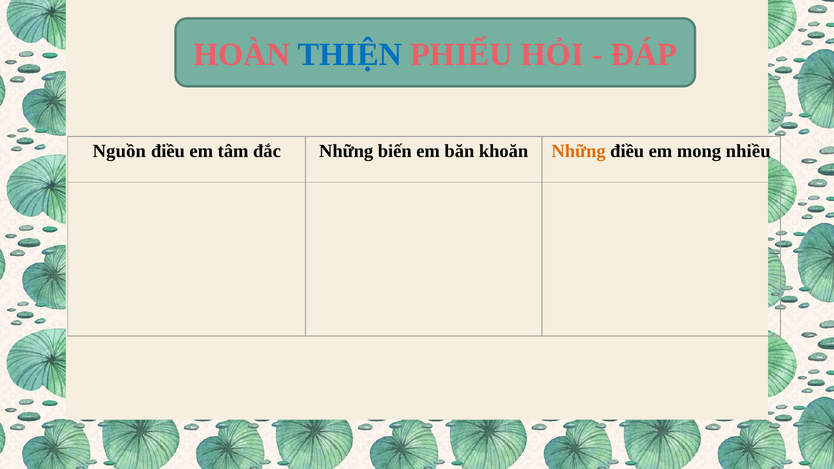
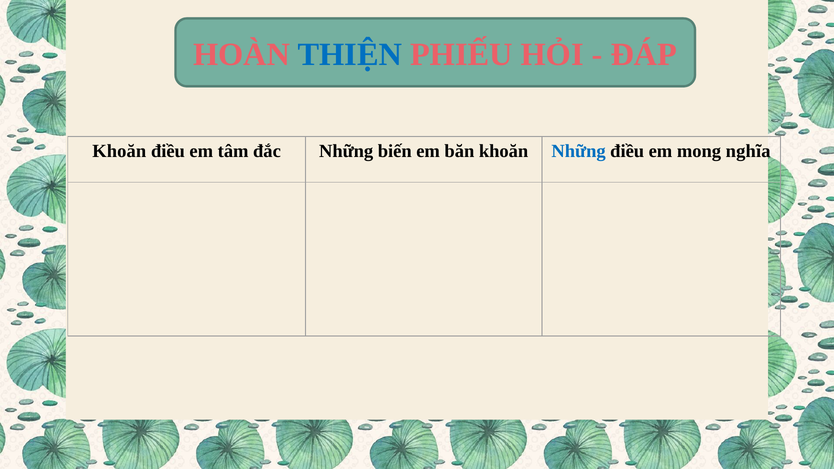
Nguồn: Nguồn -> Khoăn (119, 151)
Những colour: orange -> blue (579, 151)
nhiều: nhiều -> nghĩa (748, 151)
